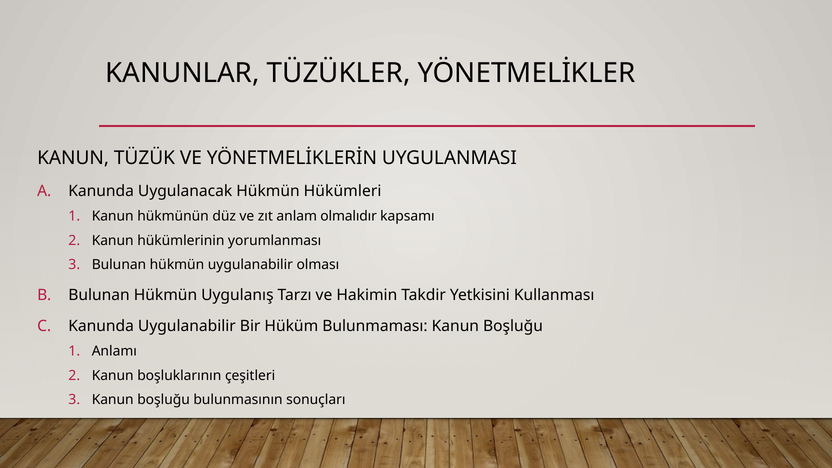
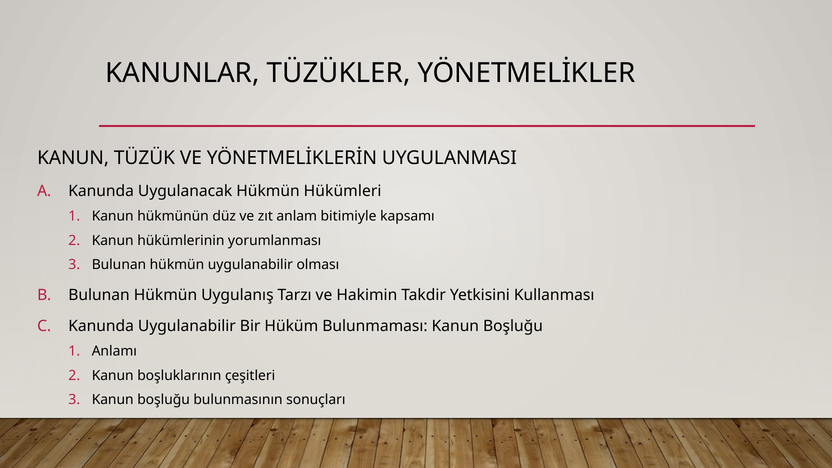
olmalıdır: olmalıdır -> bitimiyle (349, 216)
